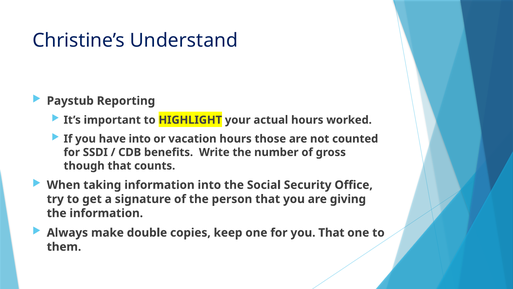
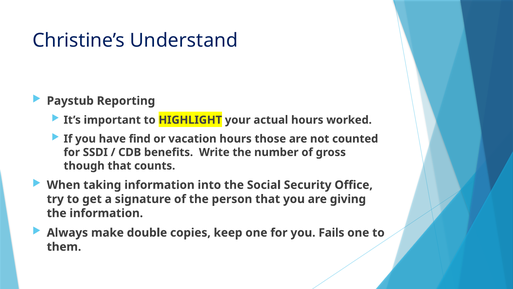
have into: into -> find (140, 139)
you That: That -> Fails (331, 232)
